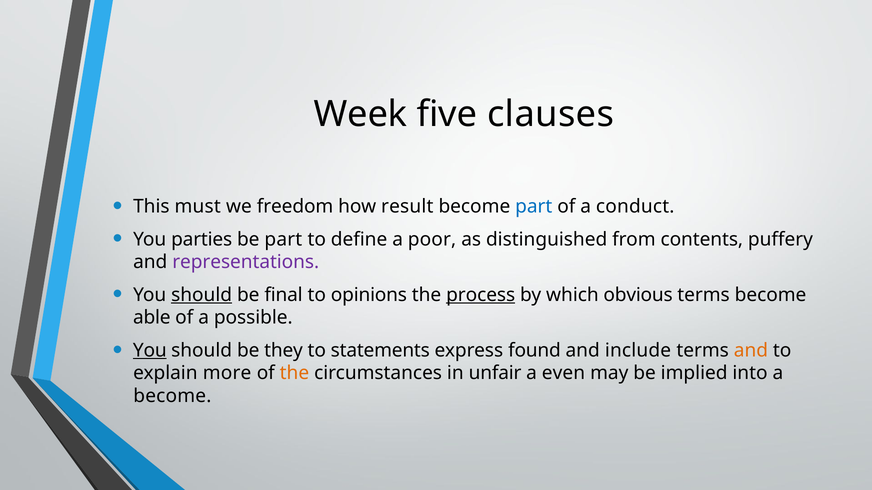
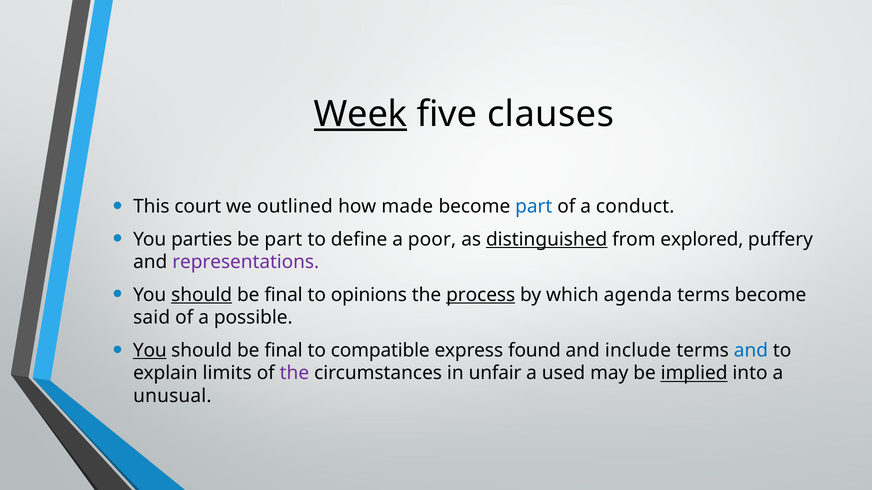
Week underline: none -> present (361, 114)
must: must -> court (198, 207)
freedom: freedom -> outlined (295, 207)
result: result -> made (407, 207)
distinguished underline: none -> present (547, 239)
contents: contents -> explored (702, 239)
obvious: obvious -> agenda (638, 295)
able: able -> said (152, 318)
they: they -> final (284, 351)
statements: statements -> compatible (380, 351)
and colour: orange -> blue (751, 351)
more: more -> limits (227, 374)
the colour: orange -> purple (294, 374)
even: even -> used (564, 374)
implied underline: none -> present (694, 374)
become: become -> unusual (172, 396)
